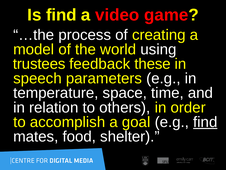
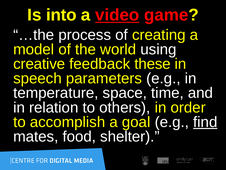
Is find: find -> into (61, 15)
video underline: none -> present (117, 15)
trustees: trustees -> creative (39, 64)
